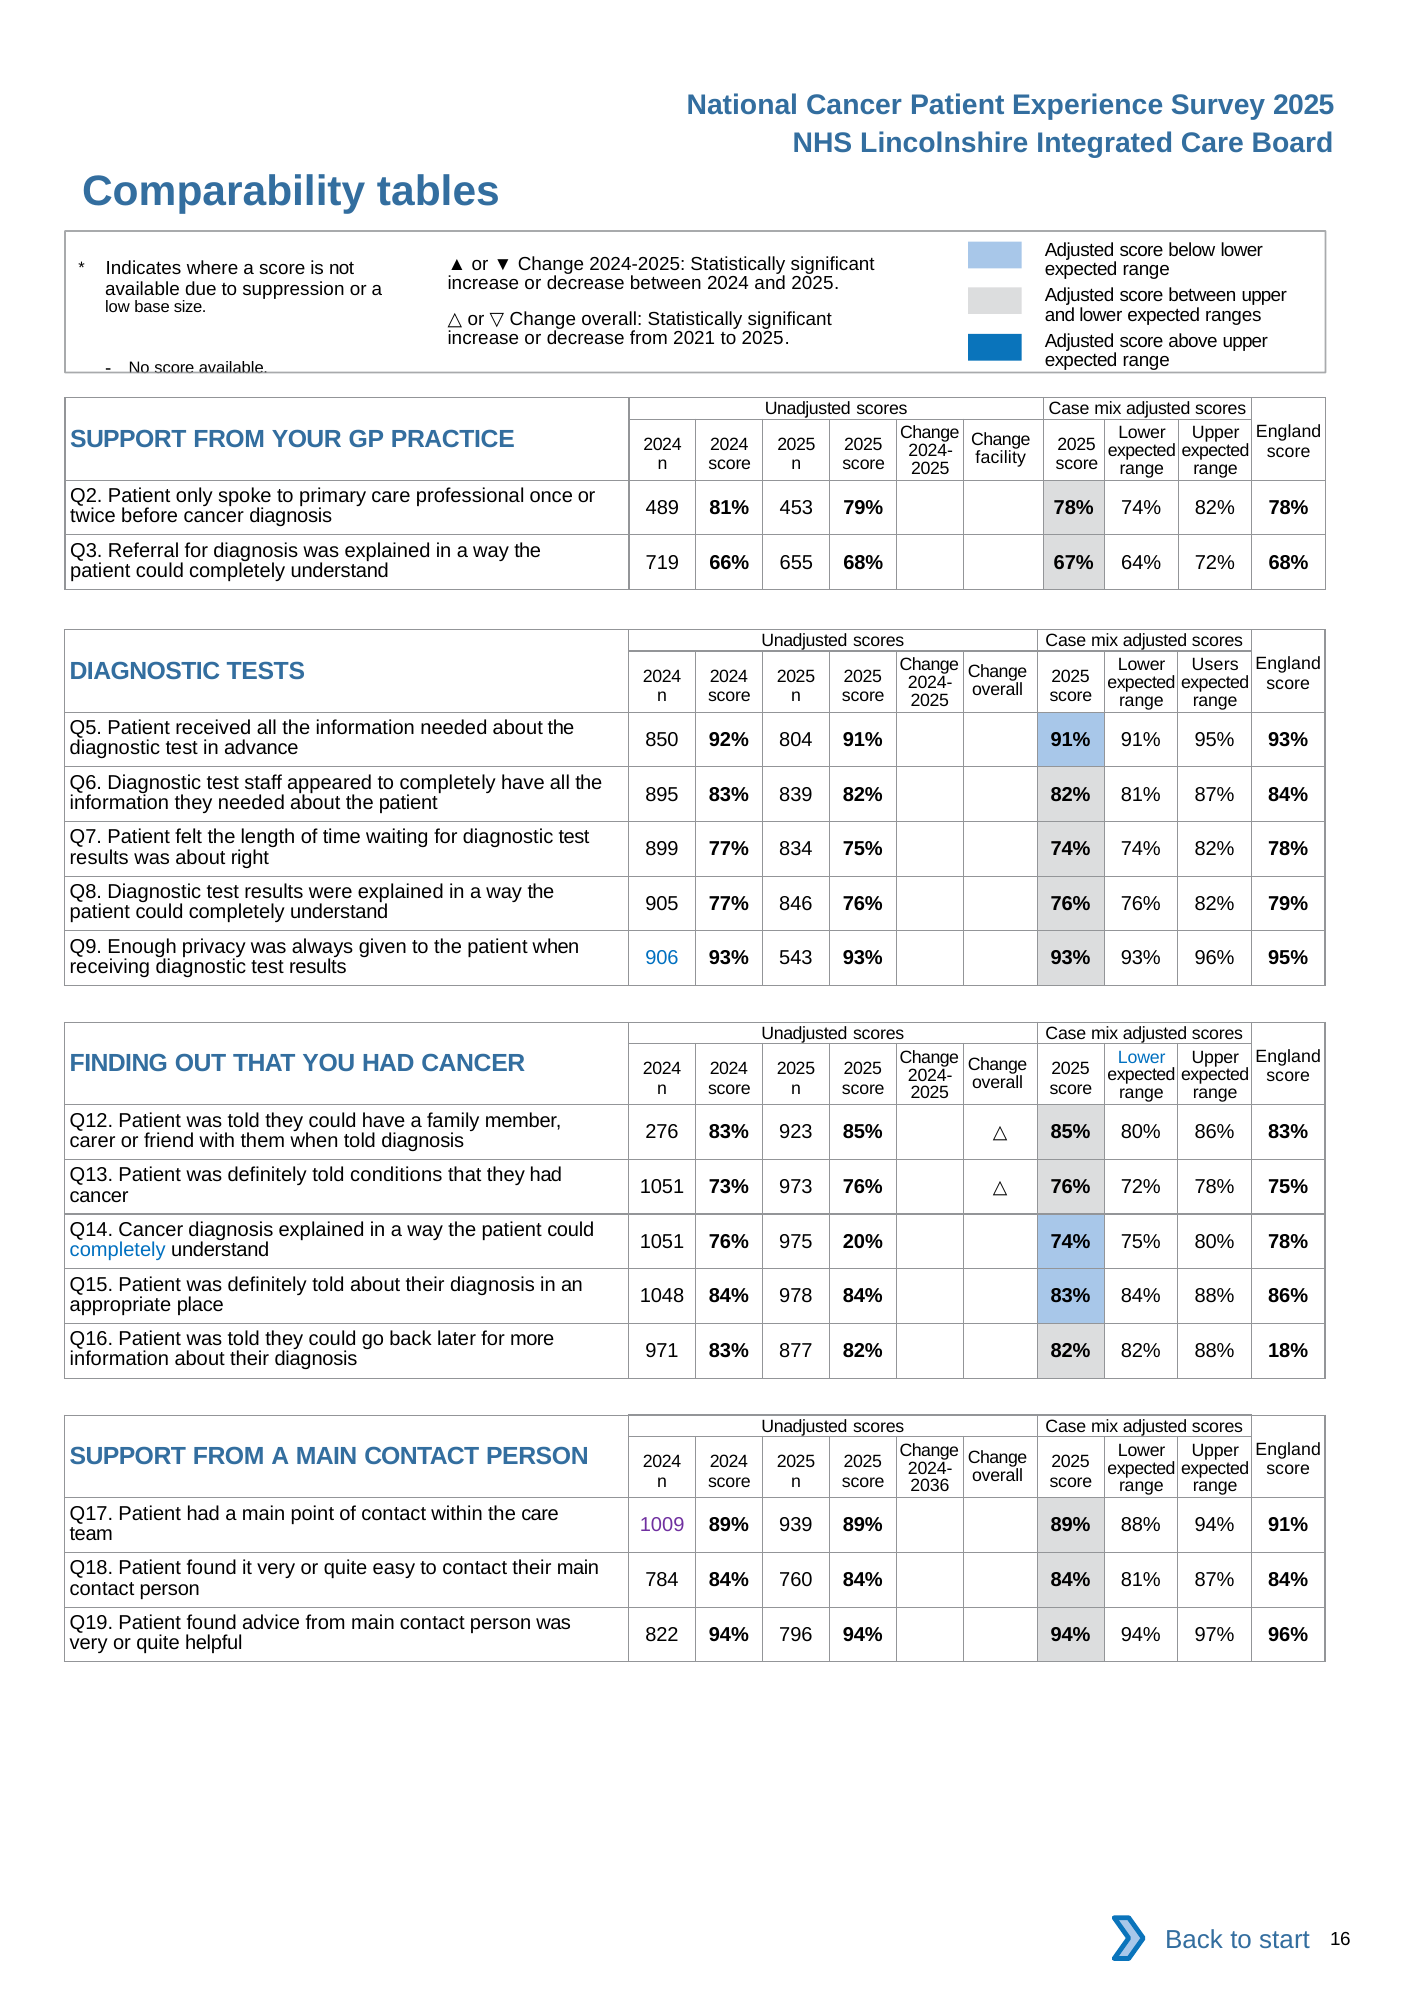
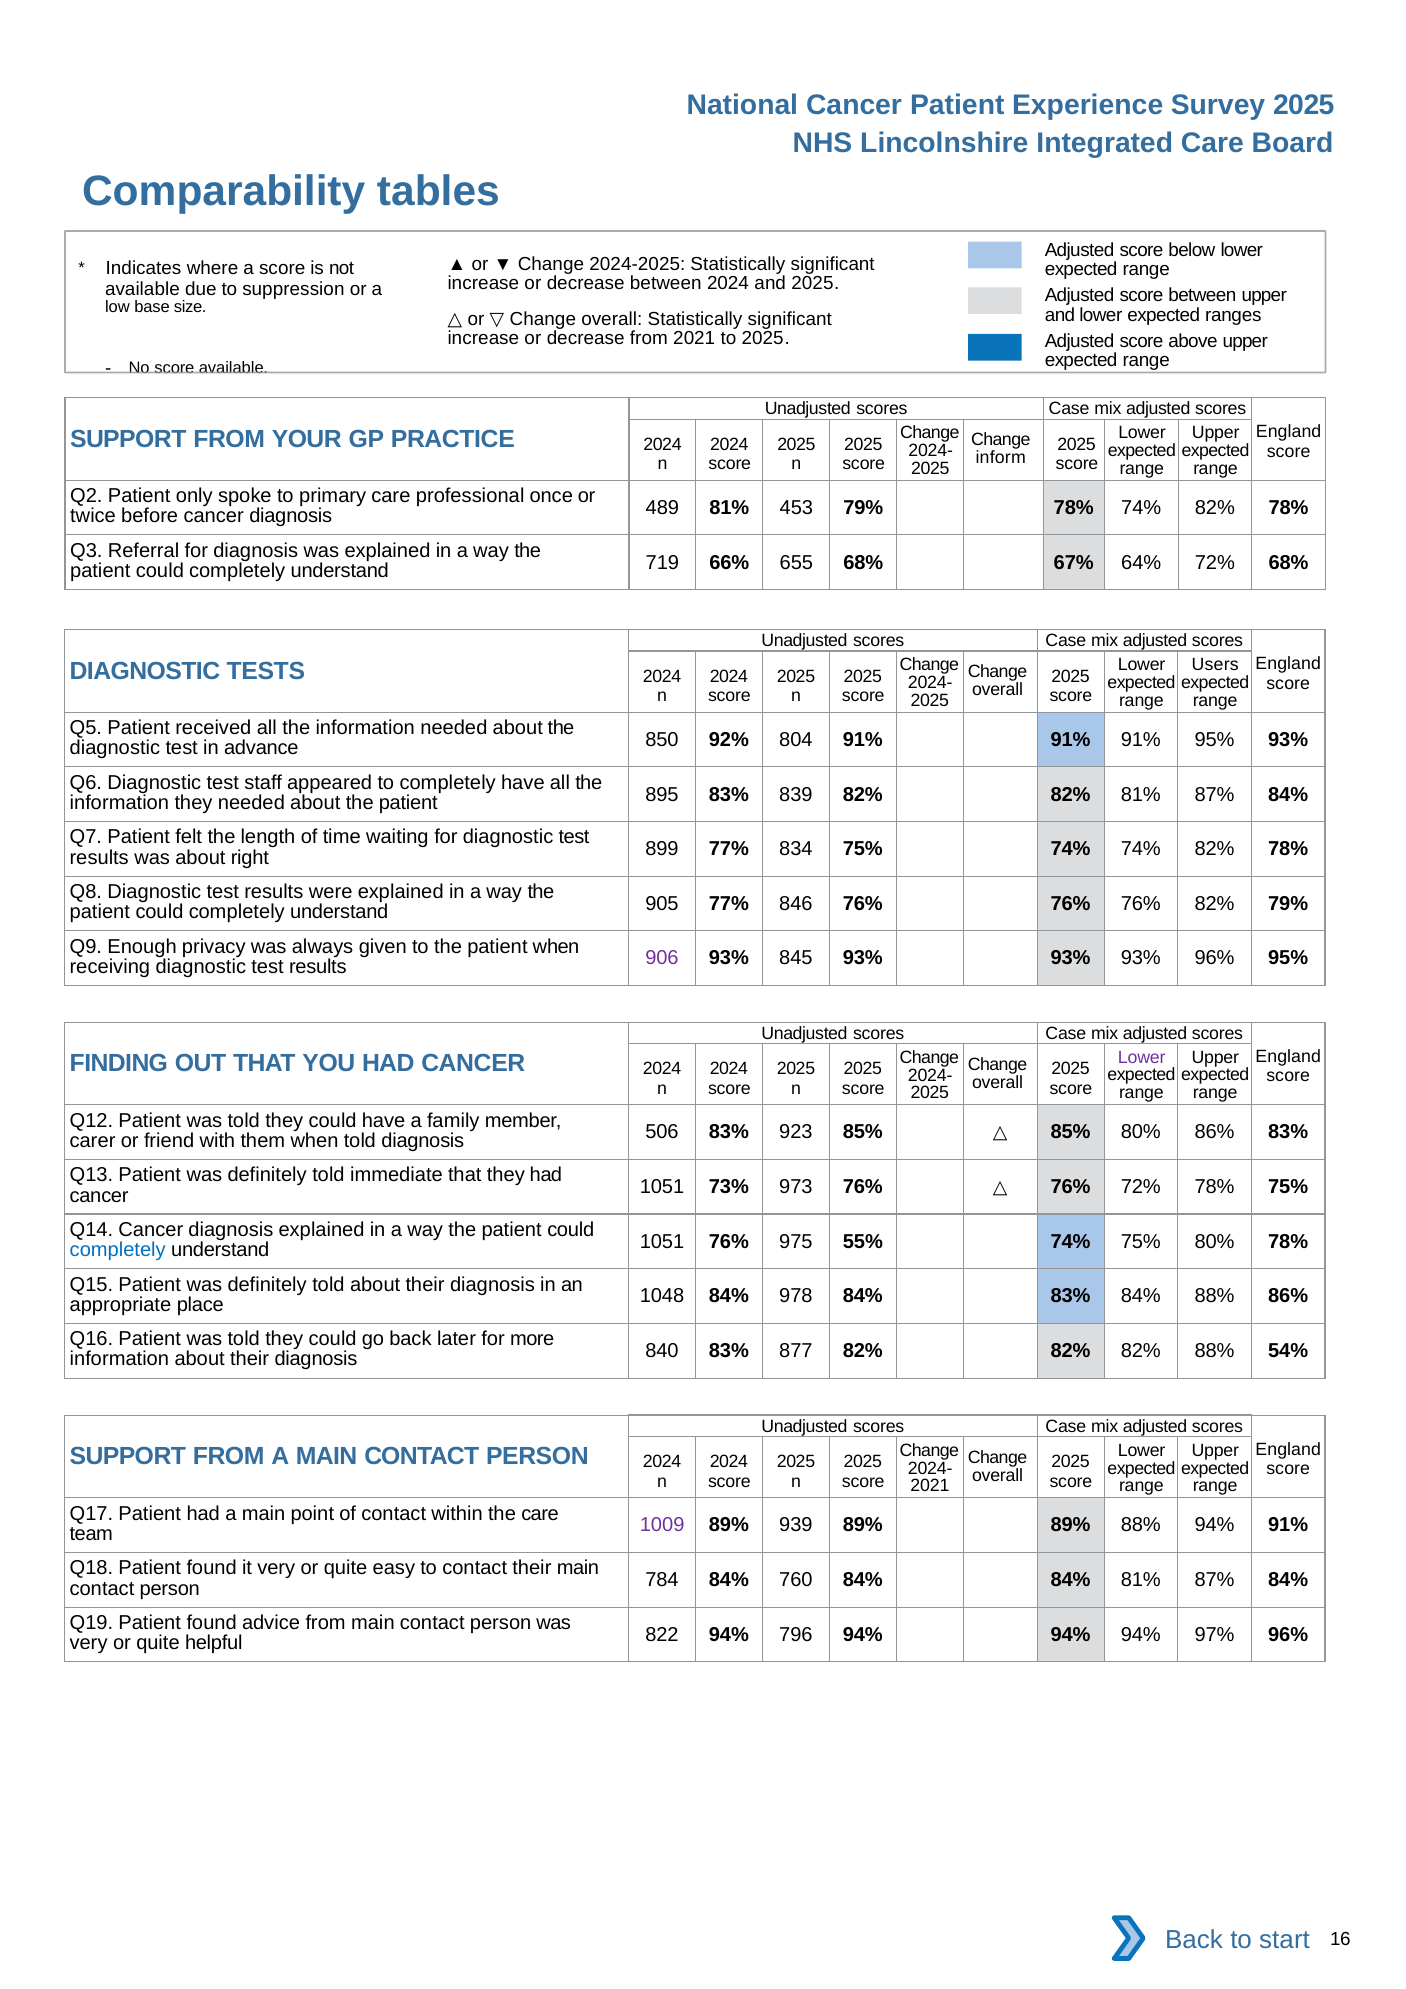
facility: facility -> inform (1001, 458)
906 colour: blue -> purple (662, 959)
543: 543 -> 845 (796, 959)
Lower colour: blue -> purple (1142, 1058)
276: 276 -> 506 (662, 1133)
conditions: conditions -> immediate (396, 1176)
20%: 20% -> 55% (863, 1242)
971: 971 -> 840 (662, 1351)
18%: 18% -> 54% (1288, 1351)
2036: 2036 -> 2021 (930, 1487)
